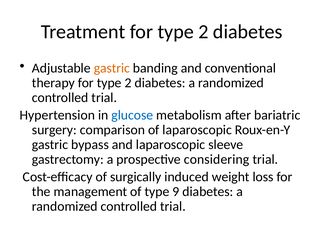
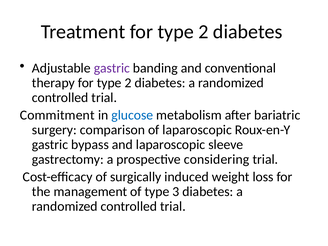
gastric colour: orange -> purple (112, 68)
Hypertension: Hypertension -> Commitment (57, 115)
9: 9 -> 3 (176, 192)
